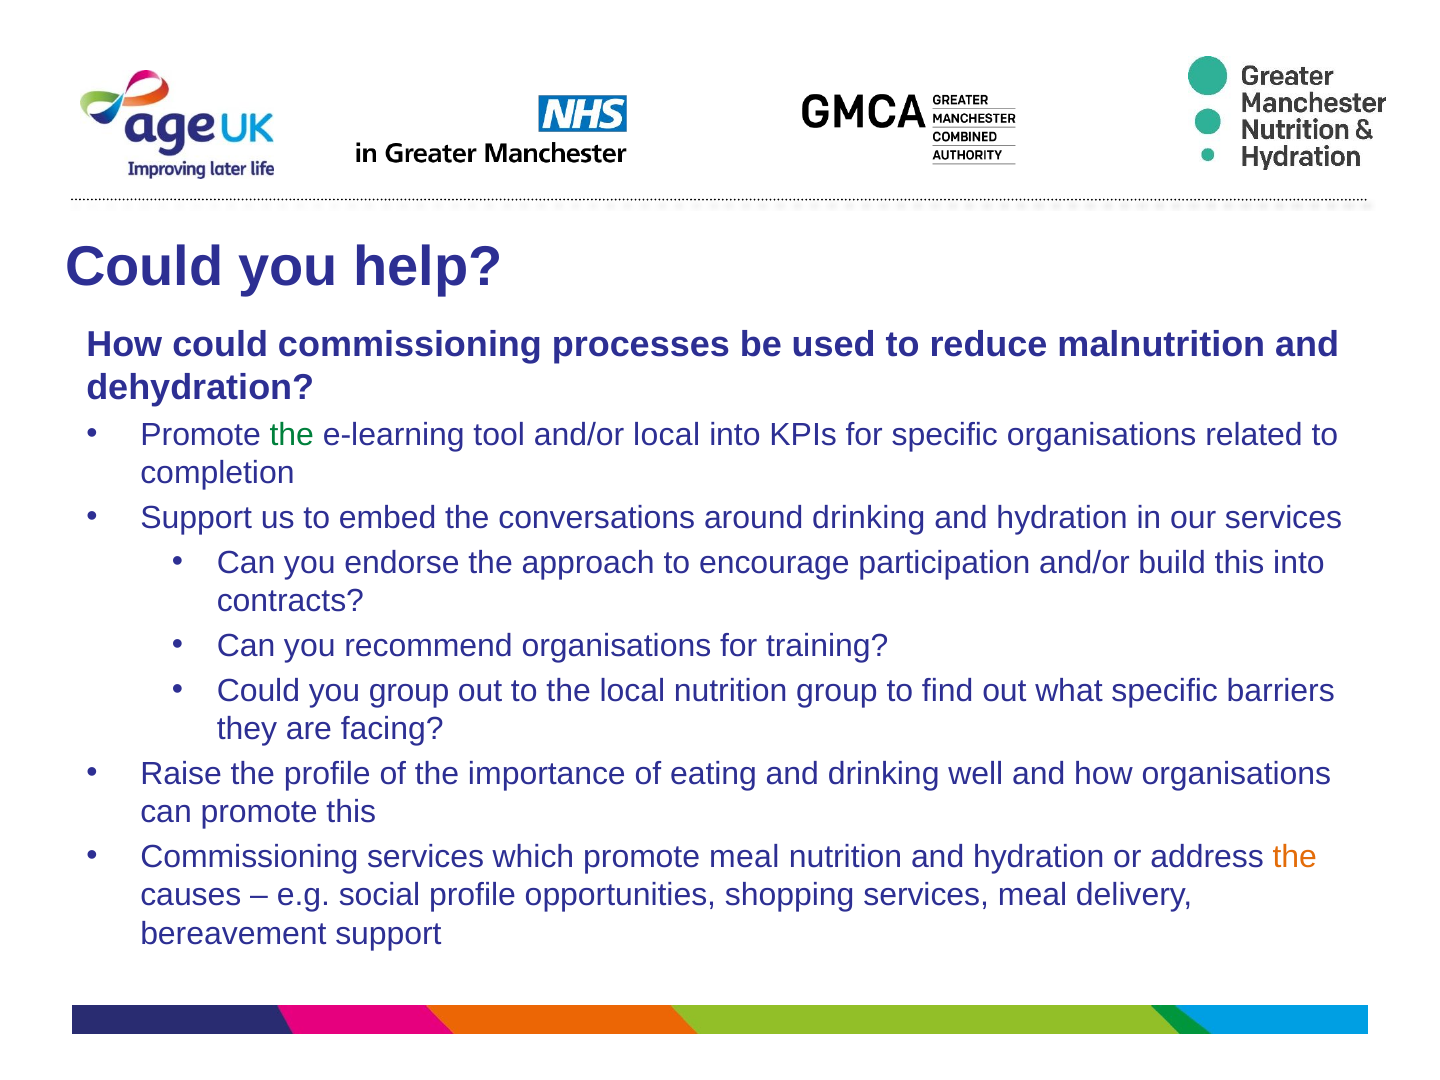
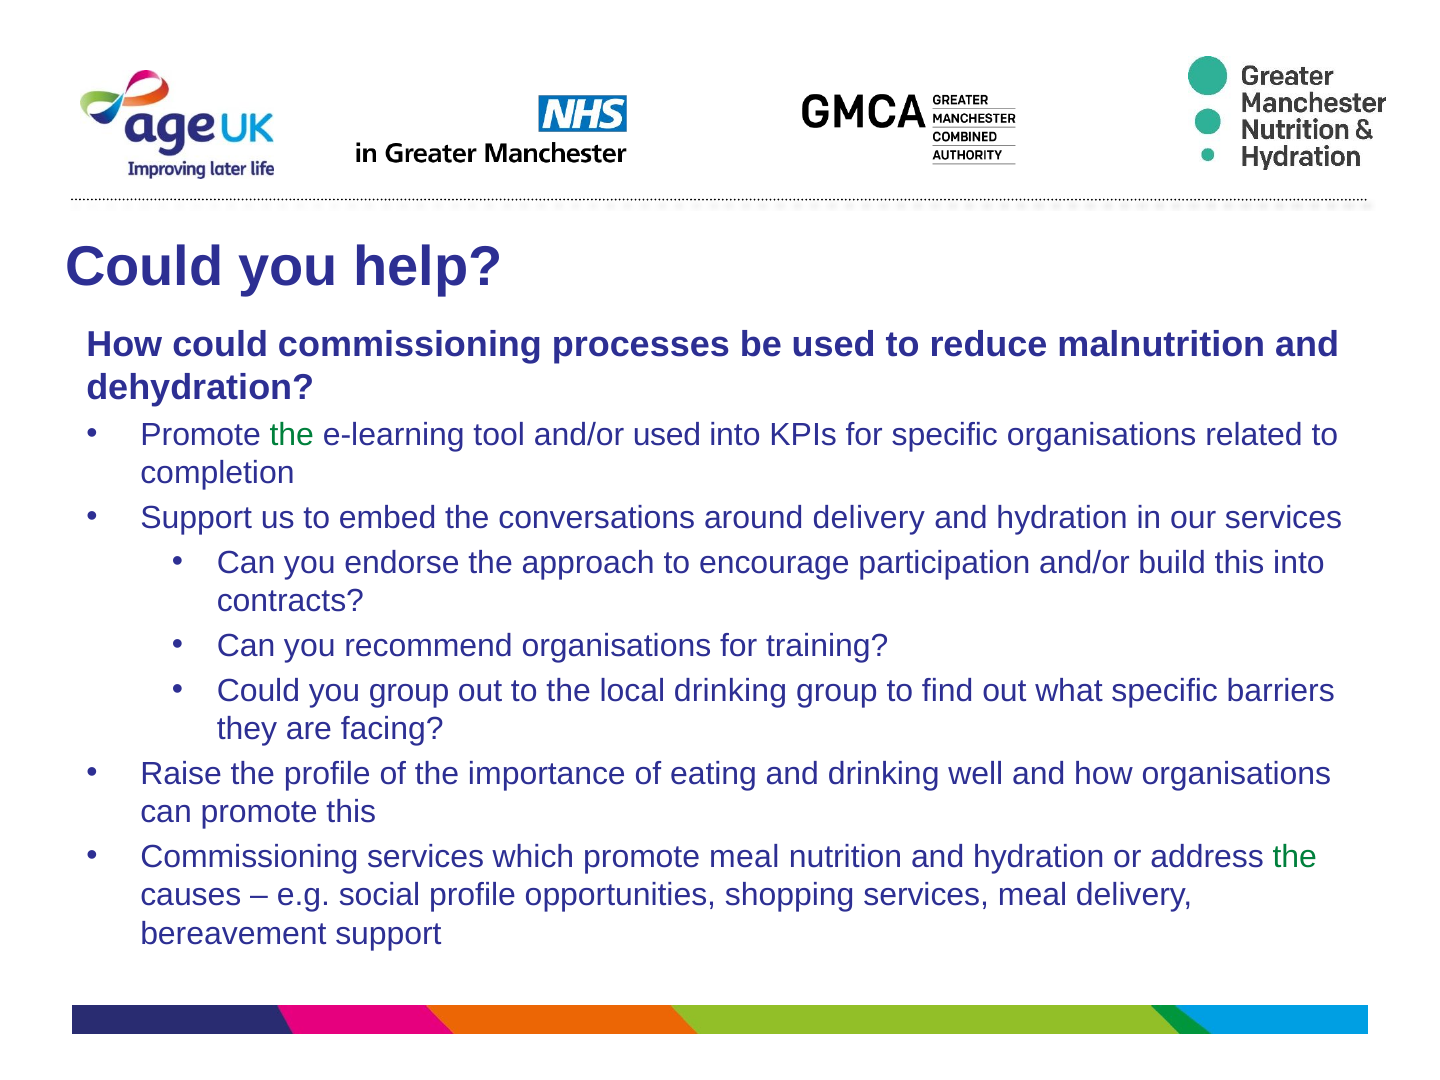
and/or local: local -> used (667, 435)
around drinking: drinking -> delivery (869, 518)
local nutrition: nutrition -> drinking (730, 691)
the colour: orange -> green (1295, 857)
